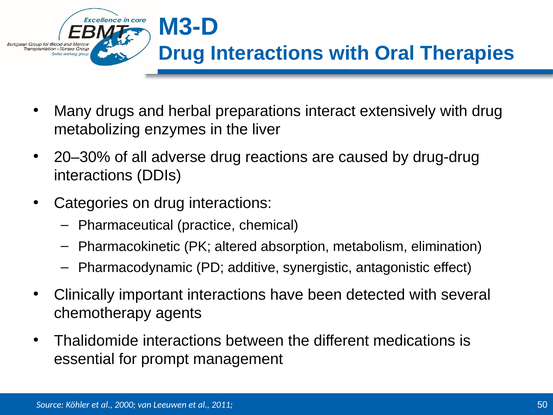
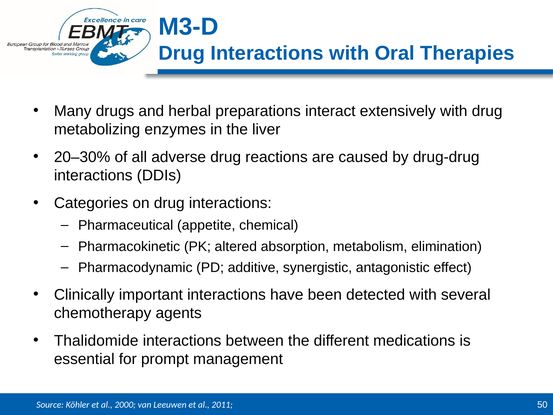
practice: practice -> appetite (206, 225)
